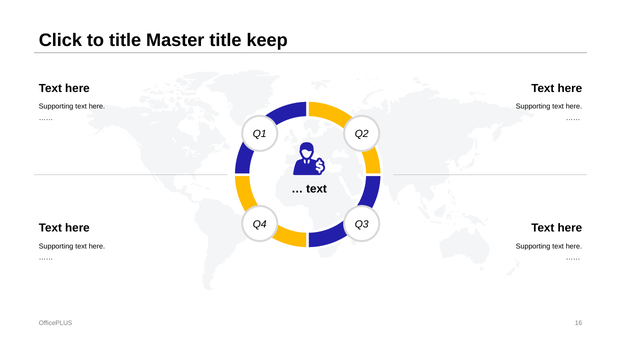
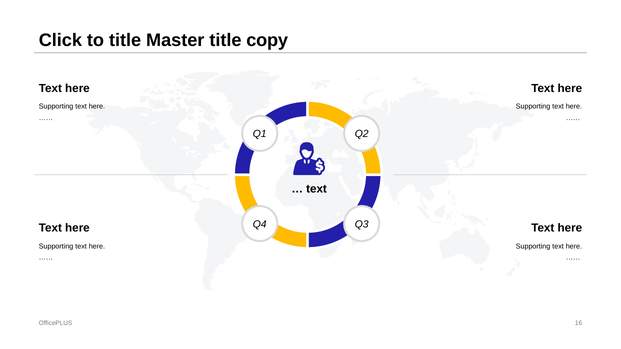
keep: keep -> copy (267, 40)
